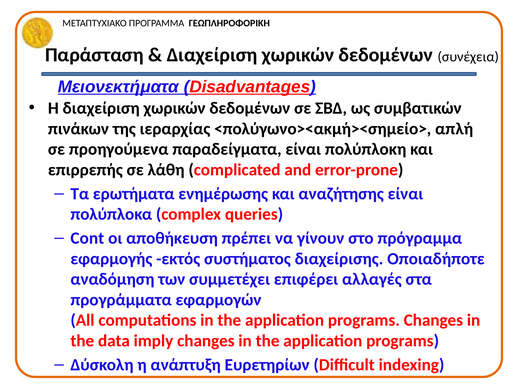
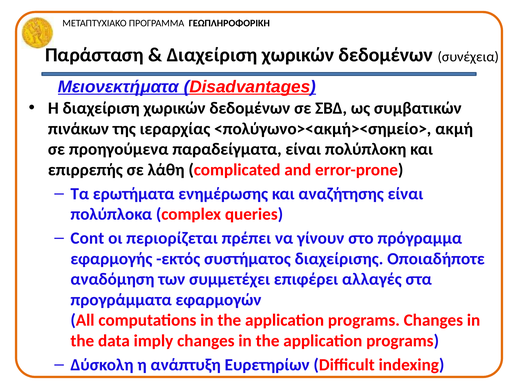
απλή: απλή -> ακμή (454, 129)
αποθήκευση: αποθήκευση -> περιορίζεται (172, 238)
